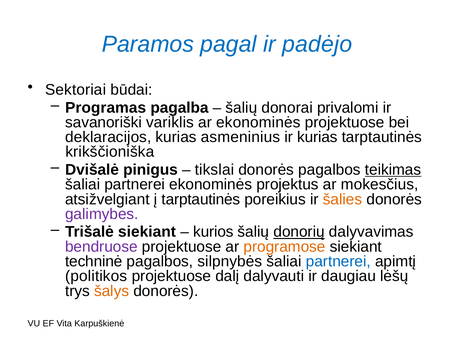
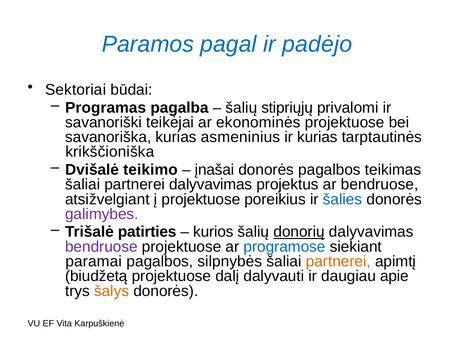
donorai: donorai -> stipriųjų (287, 108)
variklis: variklis -> teikėjai (170, 122)
deklaracijos: deklaracijos -> savanoriška (108, 137)
pinigus: pinigus -> teikimo (150, 170)
tikslai: tikslai -> įnašai (215, 170)
teikimas underline: present -> none (393, 170)
partnerei ekonominės: ekonominės -> dalyvavimas (211, 184)
ar mokesčius: mokesčius -> bendruose (380, 184)
į tarptautinės: tarptautinės -> projektuose (201, 199)
šalies colour: orange -> blue (343, 199)
Trišalė siekiant: siekiant -> patirties (147, 232)
programose colour: orange -> blue (285, 246)
techninė: techninė -> paramai (94, 261)
partnerei colour: blue -> orange (338, 261)
politikos: politikos -> biudžetą (96, 276)
lėšų: lėšų -> apie (394, 276)
